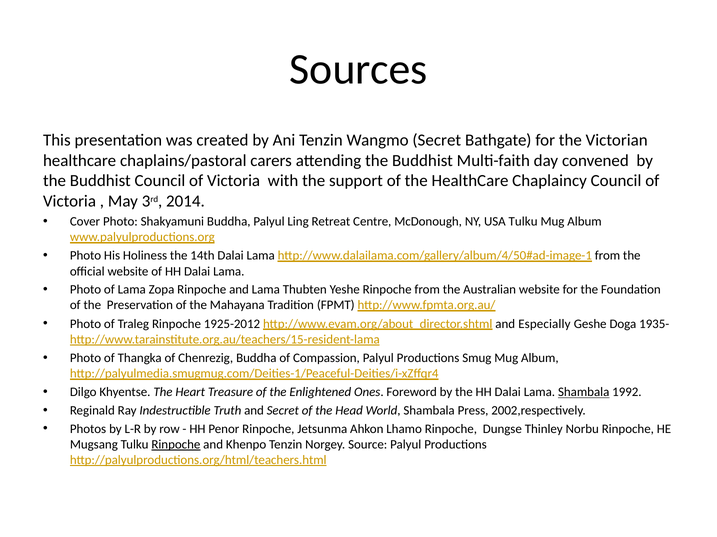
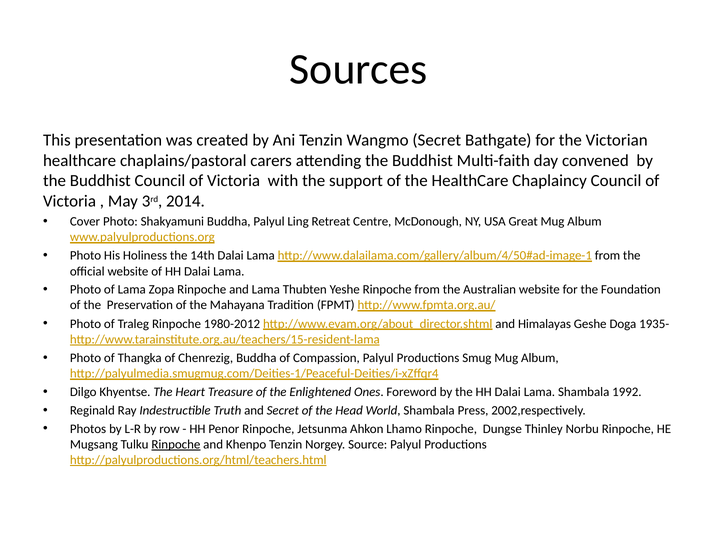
USA Tulku: Tulku -> Great (523, 222)
1925-2012: 1925-2012 -> 1980-2012 (232, 324)
Especially: Especially -> Himalayas (544, 324)
Shambala underline: present -> none (584, 393)
